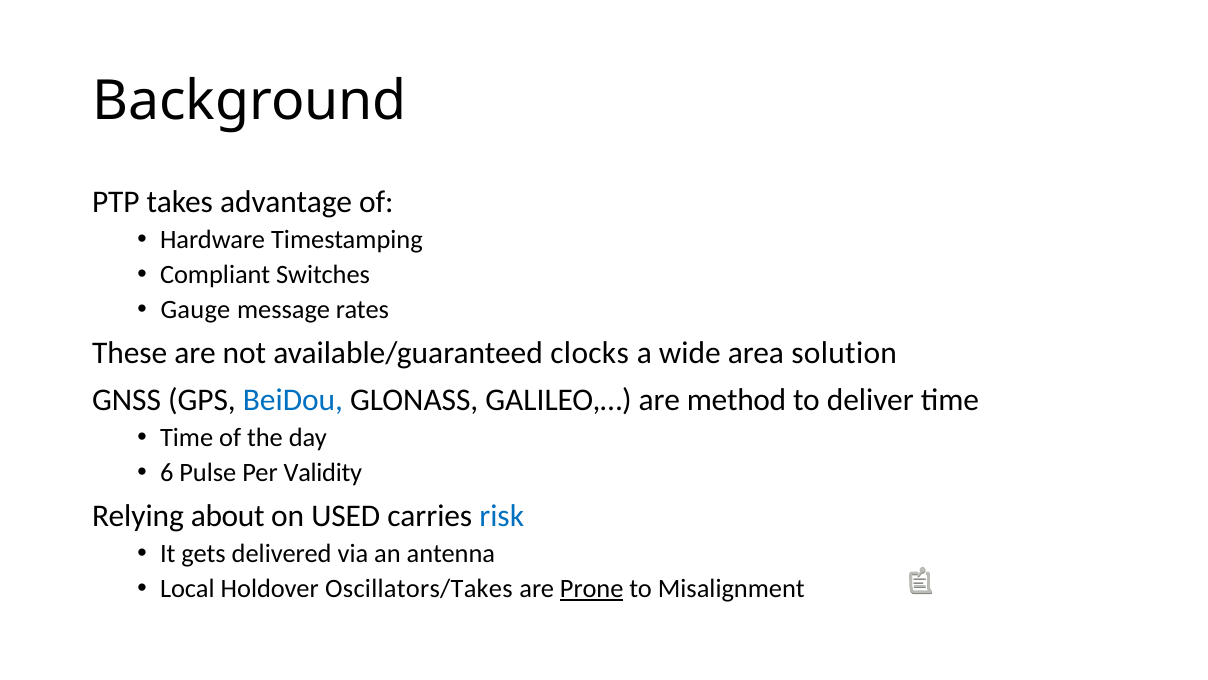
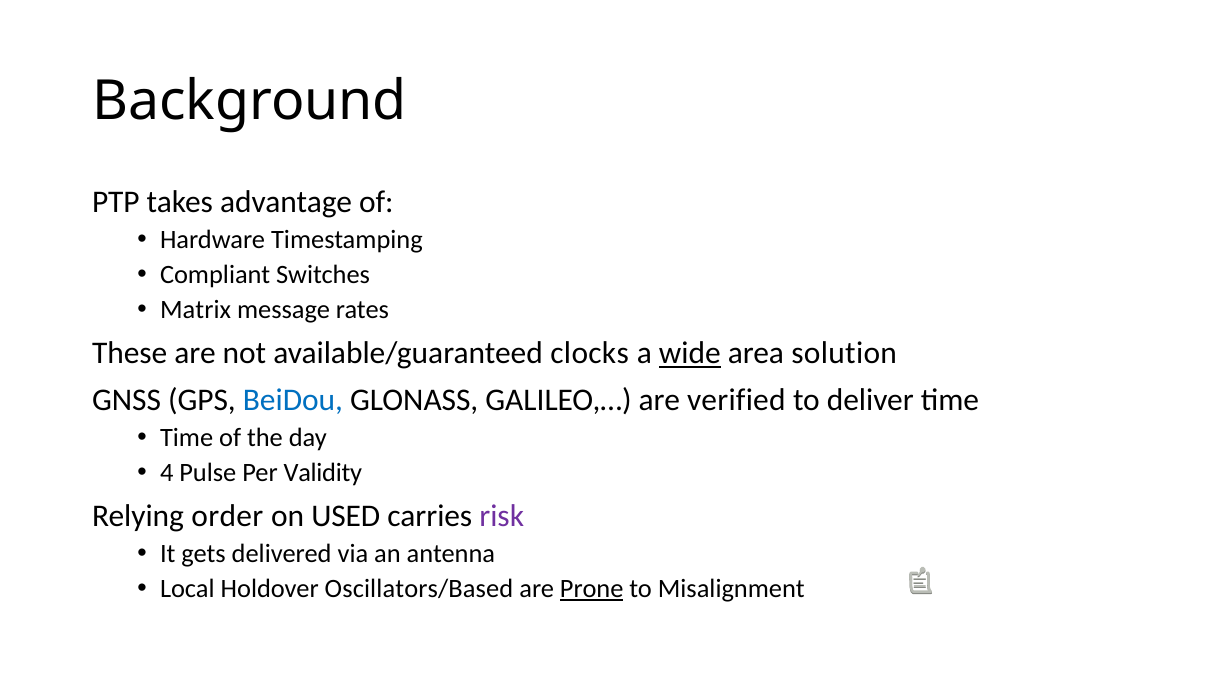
Gauge: Gauge -> Matrix (196, 309)
wide underline: none -> present (690, 353)
method: method -> verified (736, 400)
6: 6 -> 4 (167, 472)
about: about -> order (227, 516)
risk colour: blue -> purple (502, 516)
Oscillators/Takes: Oscillators/Takes -> Oscillators/Based (419, 588)
